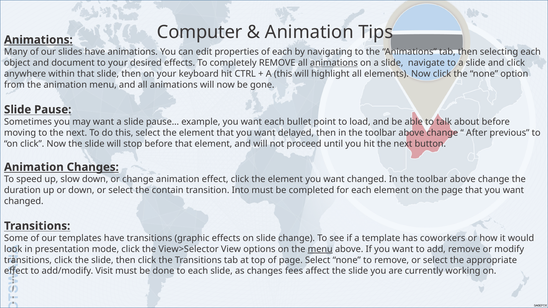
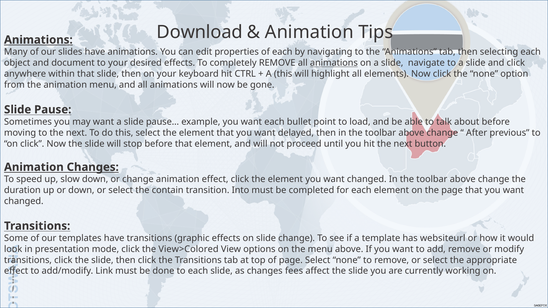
Computer: Computer -> Download (200, 32)
coworkers: coworkers -> websiteurl (443, 238)
View>Selector: View>Selector -> View>Colored (189, 249)
menu underline: present -> none (320, 249)
Visit: Visit -> Link (104, 271)
